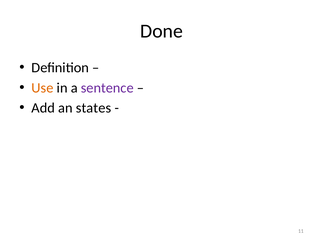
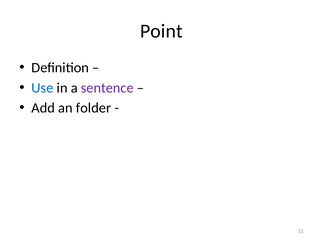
Done: Done -> Point (161, 31)
Use colour: orange -> blue (42, 88)
states: states -> folder (93, 108)
